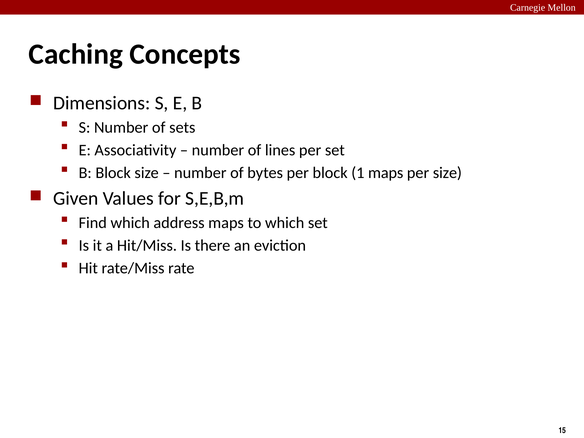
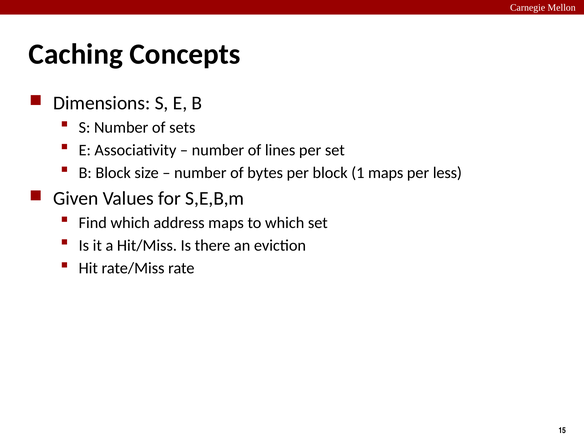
per size: size -> less (447, 173)
